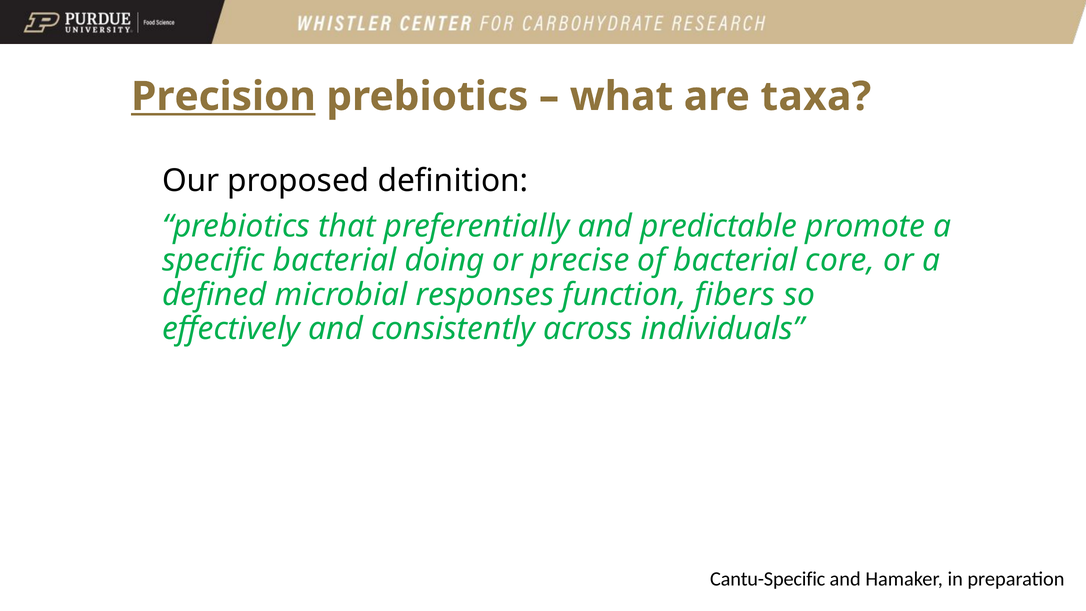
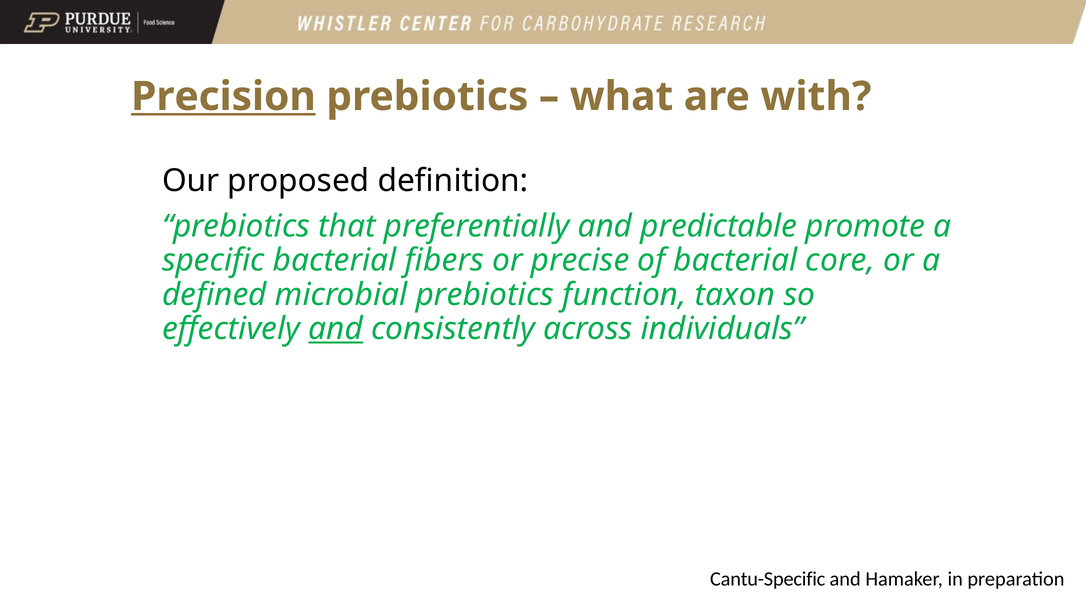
taxa: taxa -> with (816, 97)
doing: doing -> fibers (444, 260)
microbial responses: responses -> prebiotics (485, 295)
fibers: fibers -> taxon (735, 295)
and underline: none -> present (336, 329)
